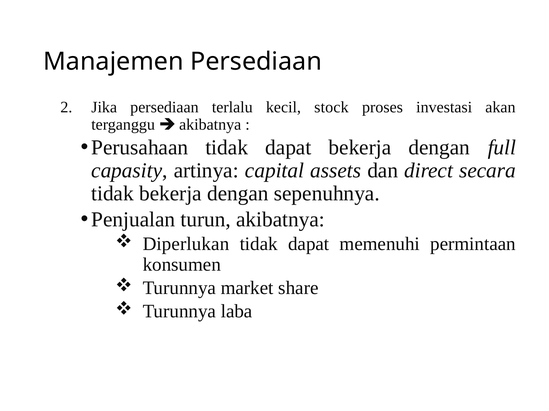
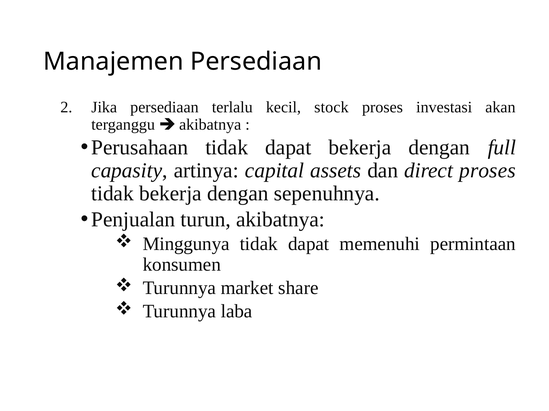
direct secara: secara -> proses (487, 171)
Diperlukan: Diperlukan -> Minggunya (186, 244)
